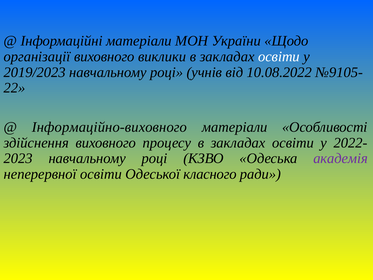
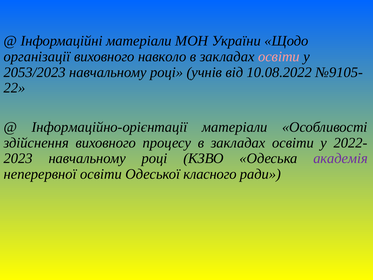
виклики: виклики -> навколо (162, 56)
освіти colour: white -> pink (279, 56)
2019/2023: 2019/2023 -> 2053/2023 (35, 72)
Інформаційно-виховного: Інформаційно-виховного -> Інформаційно-орієнтації (110, 127)
